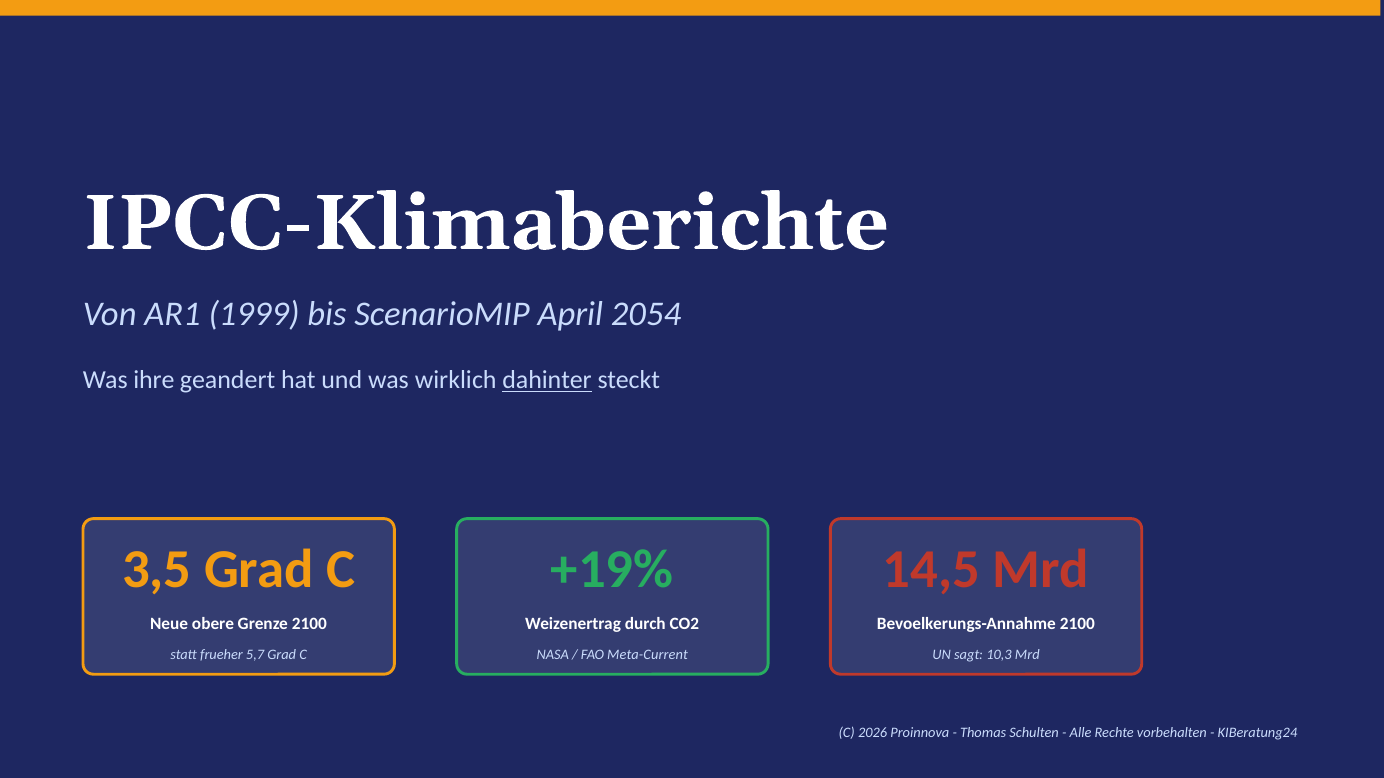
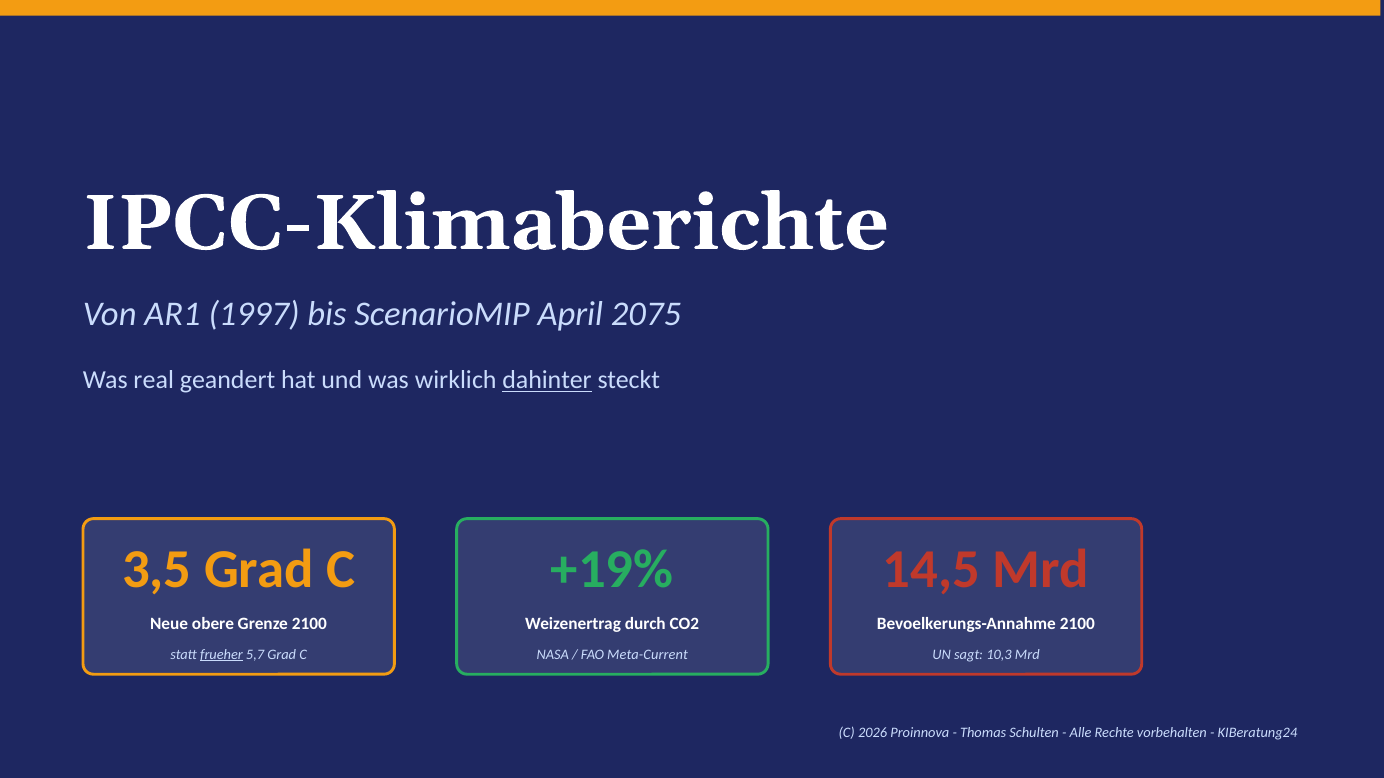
1999: 1999 -> 1997 (254, 314)
2054: 2054 -> 2075 (646, 314)
ihre: ihre -> real (154, 381)
frueher underline: none -> present (221, 655)
